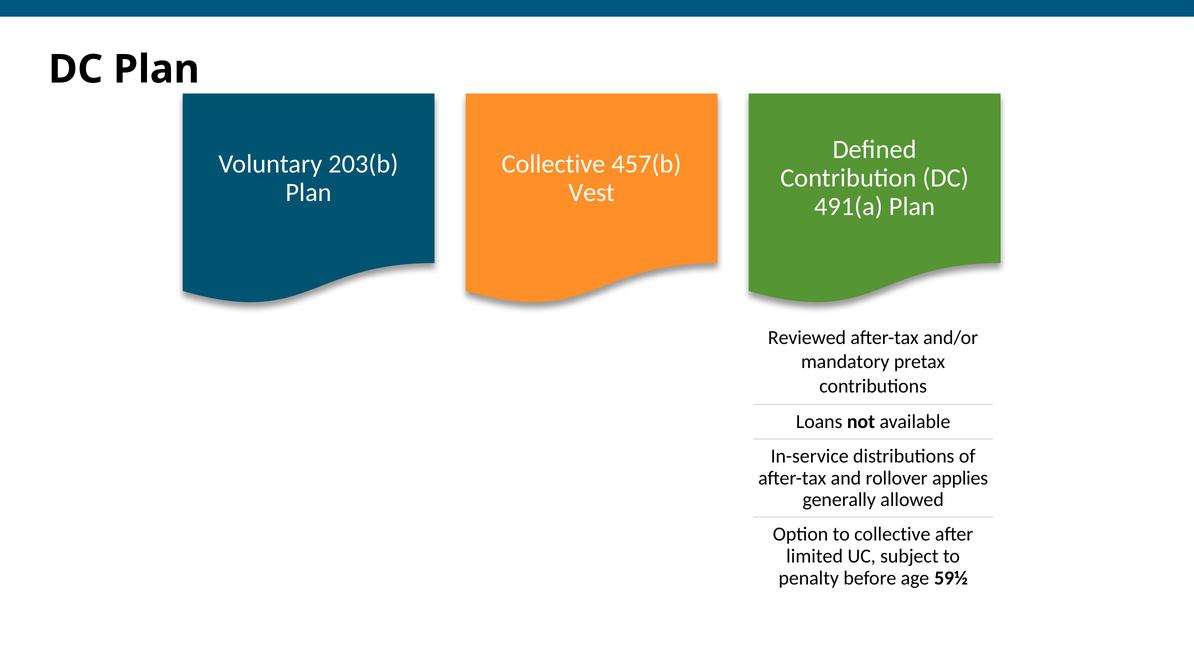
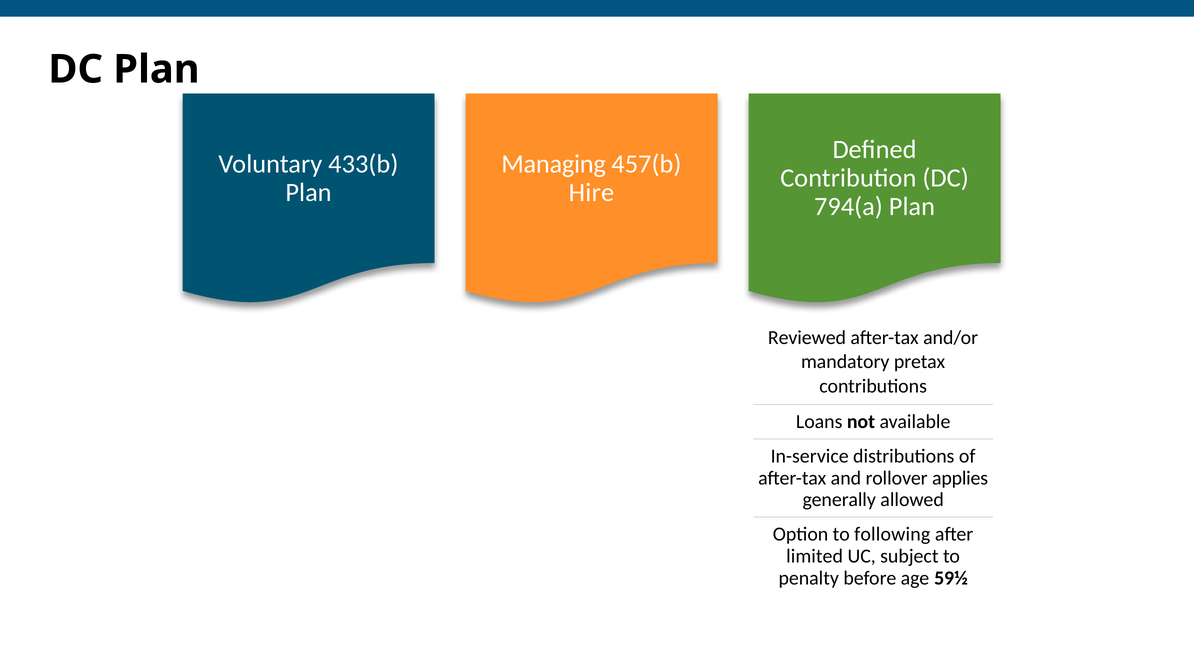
203(b: 203(b -> 433(b (363, 164)
Collective: Collective -> Managing (554, 164)
Vest: Vest -> Hire (591, 192)
491(a: 491(a -> 794(a (848, 207)
to collective: collective -> following (892, 534)
